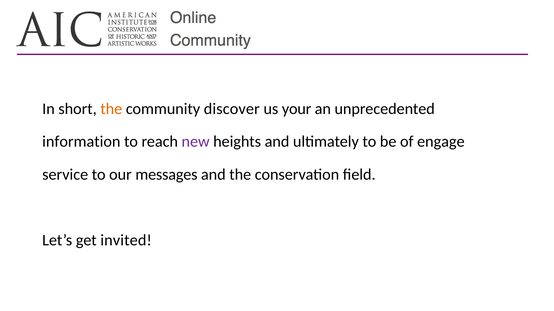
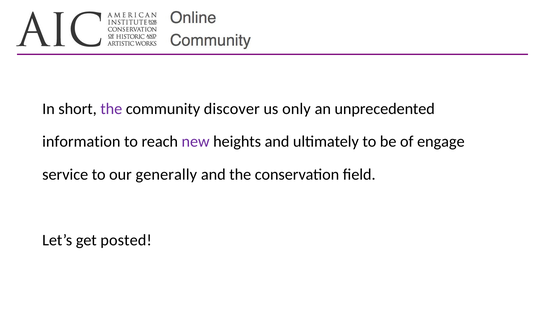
the colour: orange -> purple (111, 109)
your: your -> only (296, 109)
messages: messages -> generally (166, 175)
invited: invited -> posted (126, 240)
